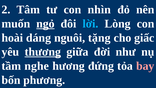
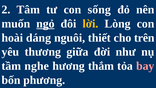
nhìn: nhìn -> sống (99, 10)
lời colour: light blue -> yellow (90, 24)
tặng: tặng -> thiết (99, 38)
giấc: giấc -> trên (144, 38)
thương underline: present -> none (43, 52)
đứng: đứng -> thắm (101, 66)
